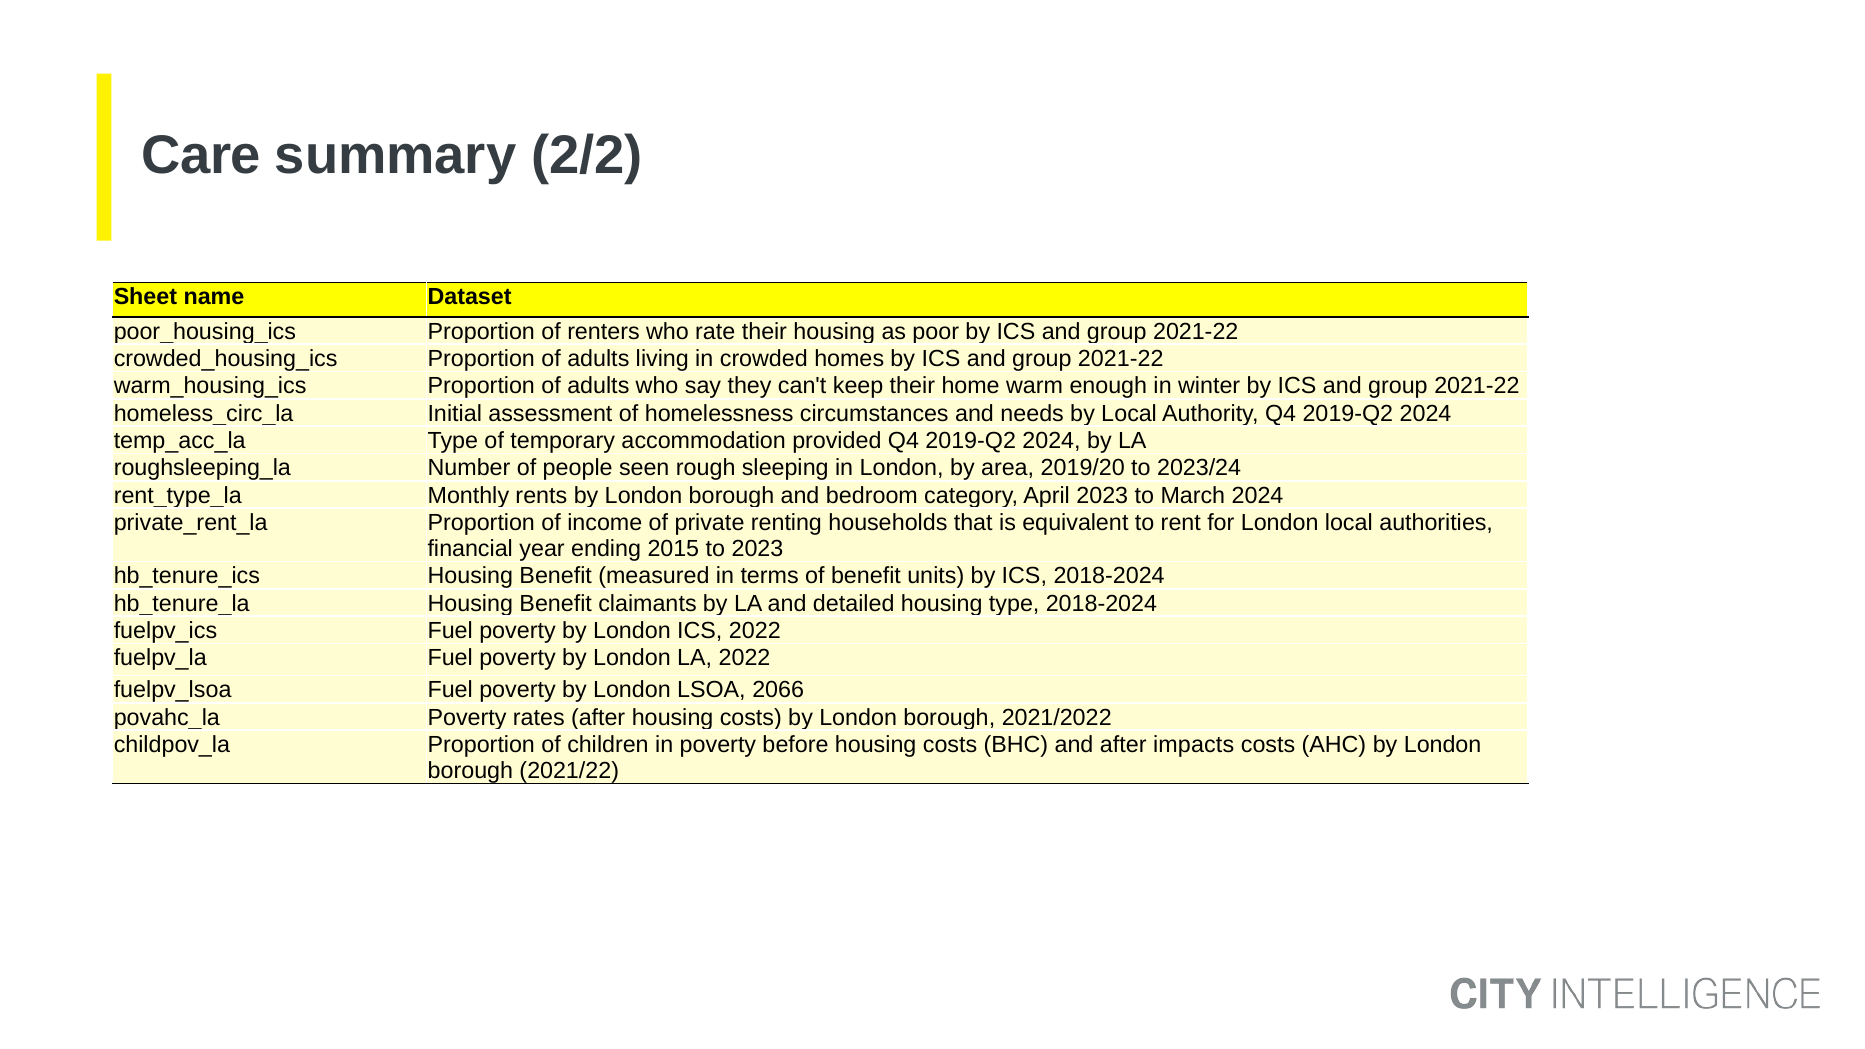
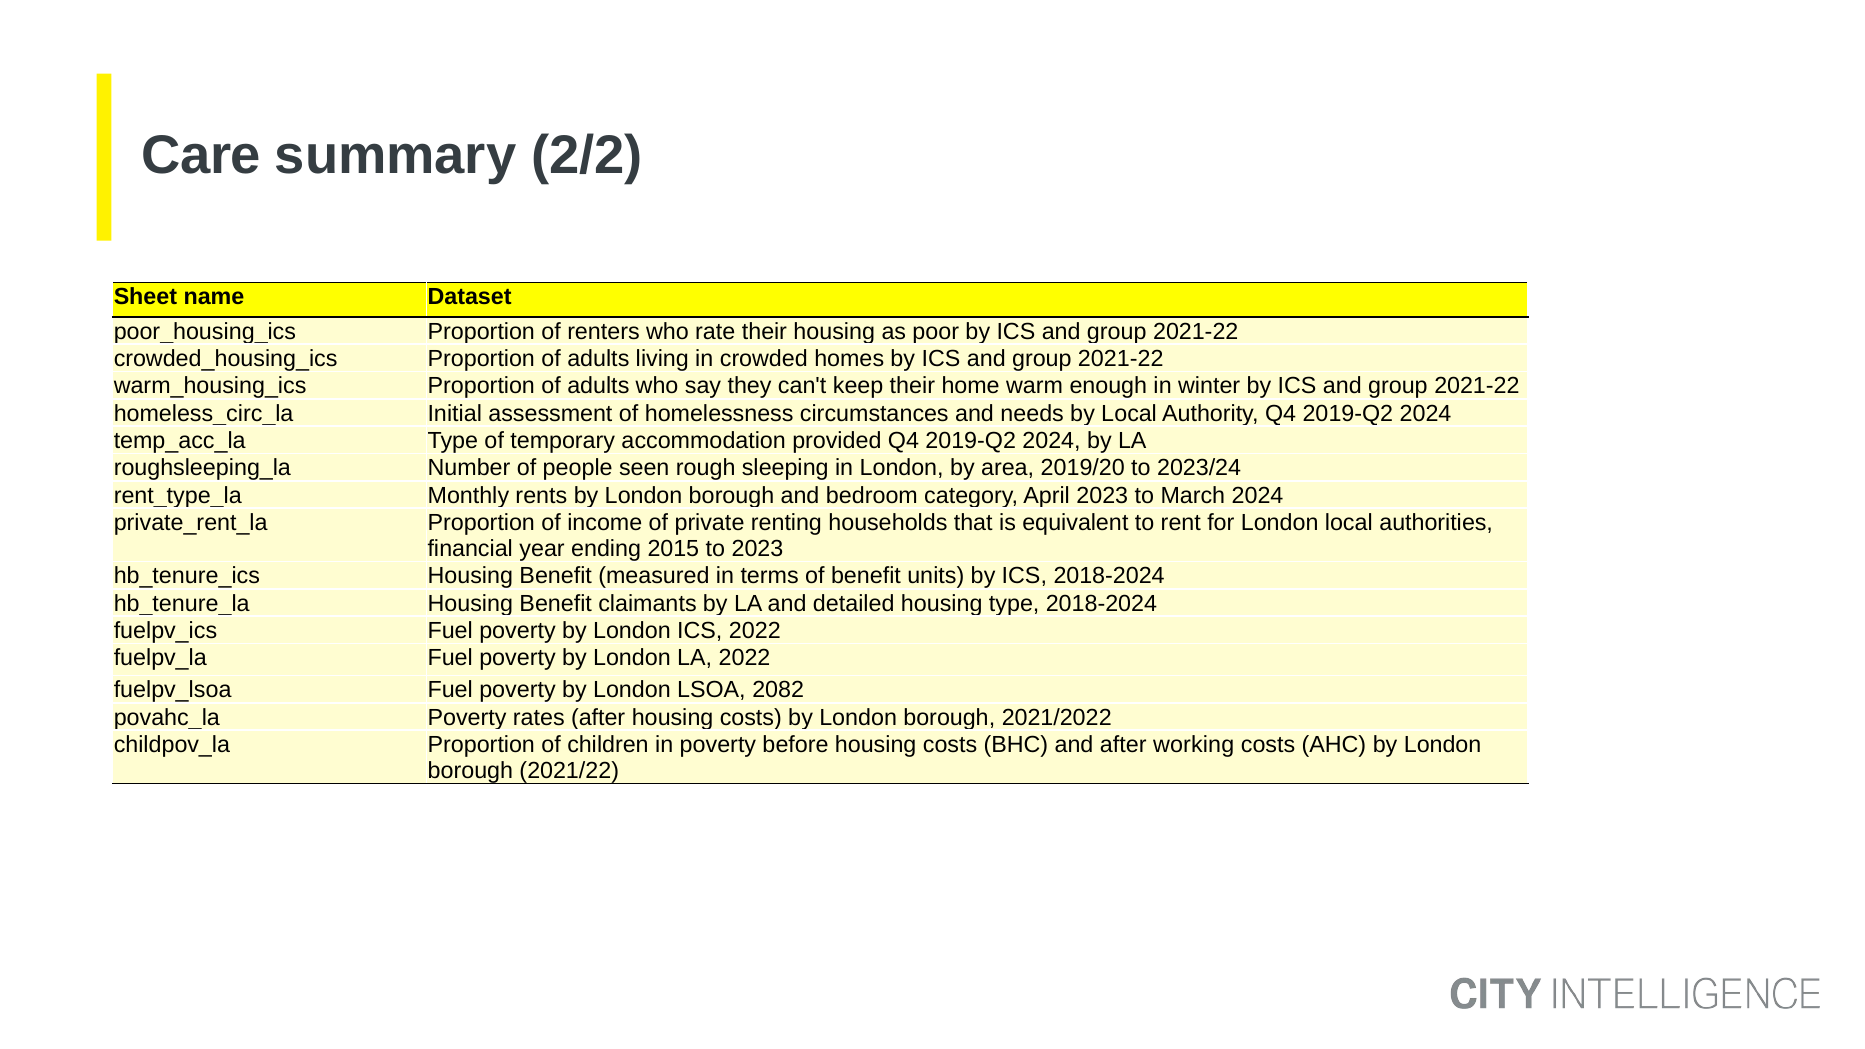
2066: 2066 -> 2082 (778, 690)
impacts: impacts -> working (1194, 745)
